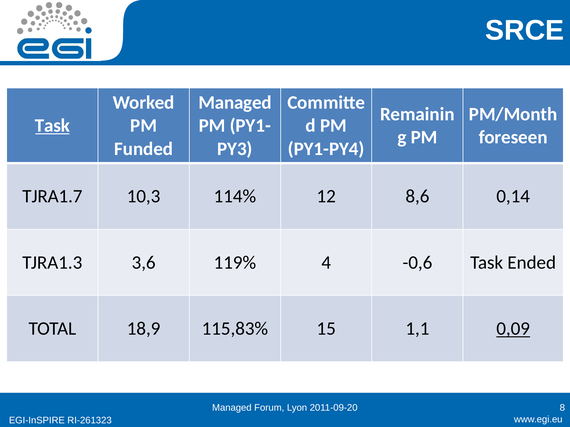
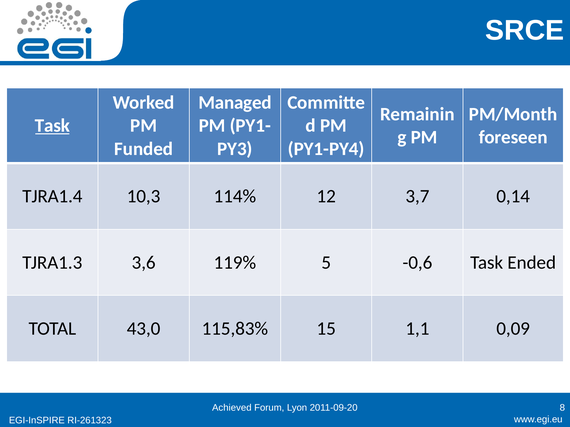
TJRA1.7: TJRA1.7 -> TJRA1.4 (52, 197)
8,6: 8,6 -> 3,7 (417, 197)
4: 4 -> 5 (326, 263)
18,9: 18,9 -> 43,0 (144, 329)
0,09 underline: present -> none (513, 329)
Managed: Managed -> Achieved (232, 408)
